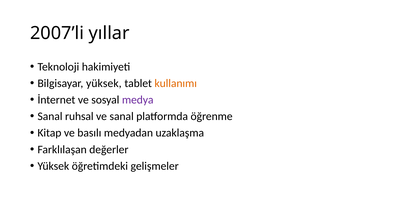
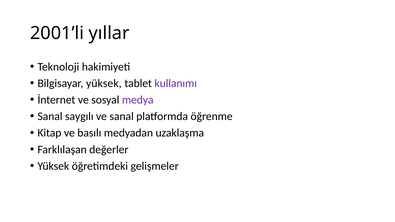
2007’li: 2007’li -> 2001’li (57, 33)
kullanımı colour: orange -> purple (176, 83)
ruhsal: ruhsal -> saygılı (79, 116)
